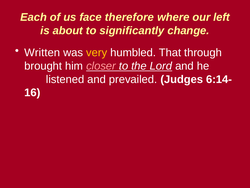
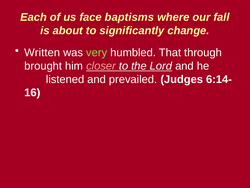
therefore: therefore -> baptisms (129, 17)
left: left -> fall (221, 17)
very colour: yellow -> light green (97, 52)
